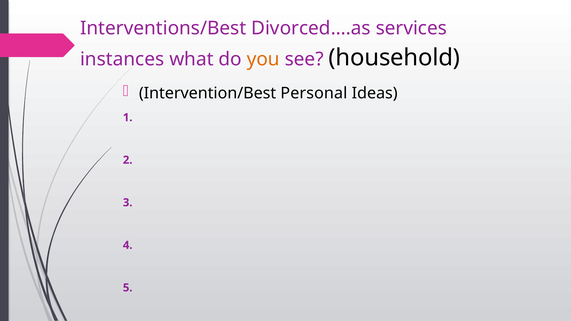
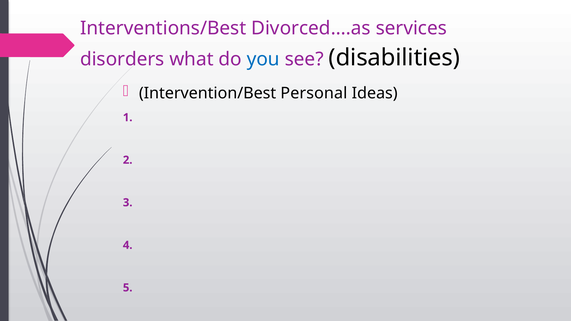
instances: instances -> disorders (122, 59)
you colour: orange -> blue (263, 59)
household: household -> disabilities (394, 58)
